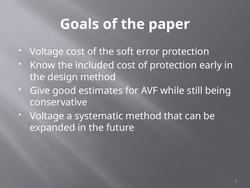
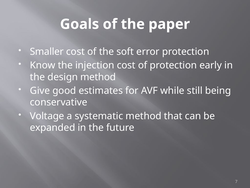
Voltage: Voltage -> Smaller (47, 51)
included: included -> injection (95, 65)
